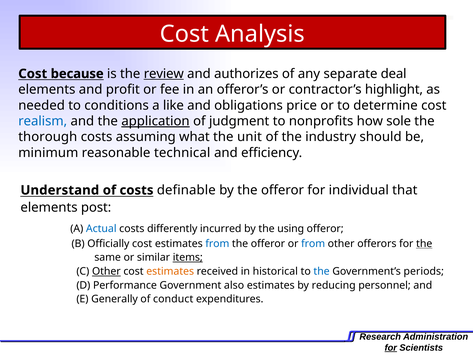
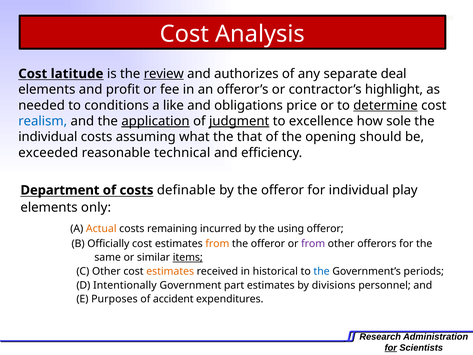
because: because -> latitude (77, 74)
determine underline: none -> present (386, 105)
judgment underline: none -> present (239, 121)
nonprofits: nonprofits -> excellence (321, 121)
thorough: thorough -> individual (48, 137)
unit: unit -> that (250, 137)
industry: industry -> opening (331, 137)
minimum: minimum -> exceeded (48, 153)
Understand: Understand -> Department (60, 190)
that: that -> play (405, 190)
post: post -> only (96, 207)
Actual colour: blue -> orange (101, 229)
differently: differently -> remaining (172, 229)
from colour: blue -> orange (217, 243)
from colour: blue -> purple (313, 243)
the underline: present -> none (424, 243)
Other underline: present -> none (106, 271)
Performance: Performance -> Intentionally (125, 285)
also: also -> part (234, 285)
reducing: reducing -> divisions (334, 285)
Generally: Generally -> Purposes (114, 299)
conduct: conduct -> accident (173, 299)
